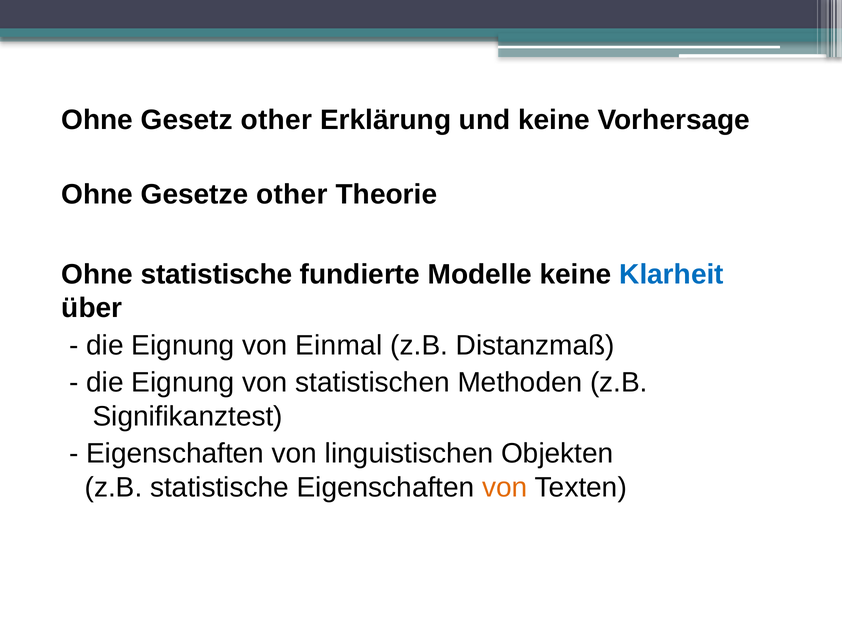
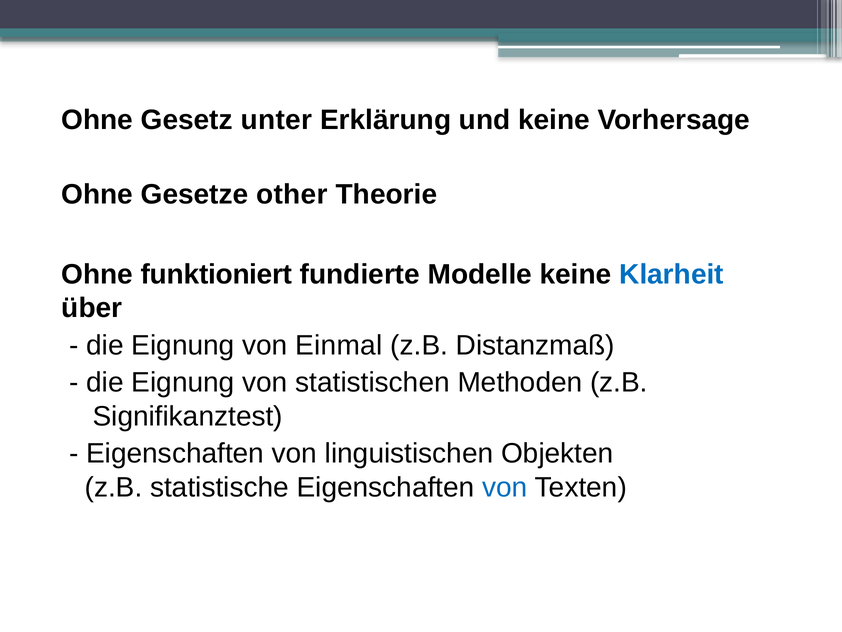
Gesetz other: other -> unter (276, 120)
Ohne statistische: statistische -> funktioniert (217, 274)
von colour: orange -> blue (505, 487)
